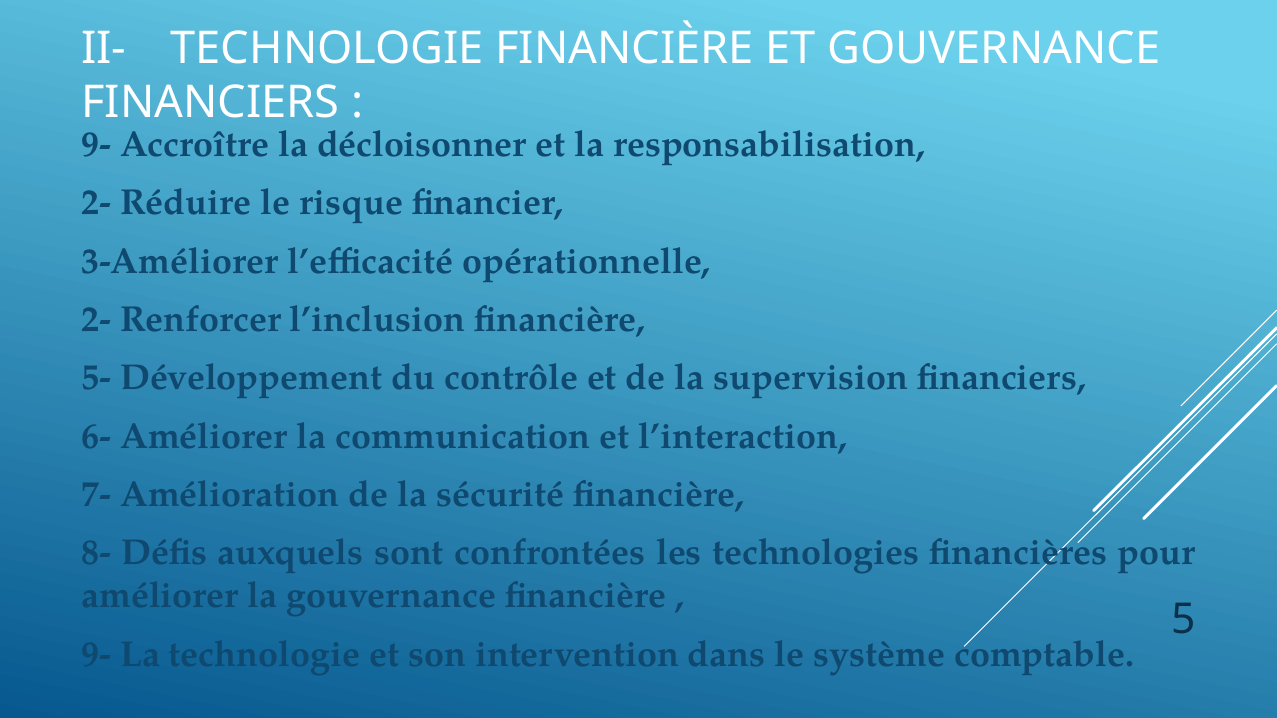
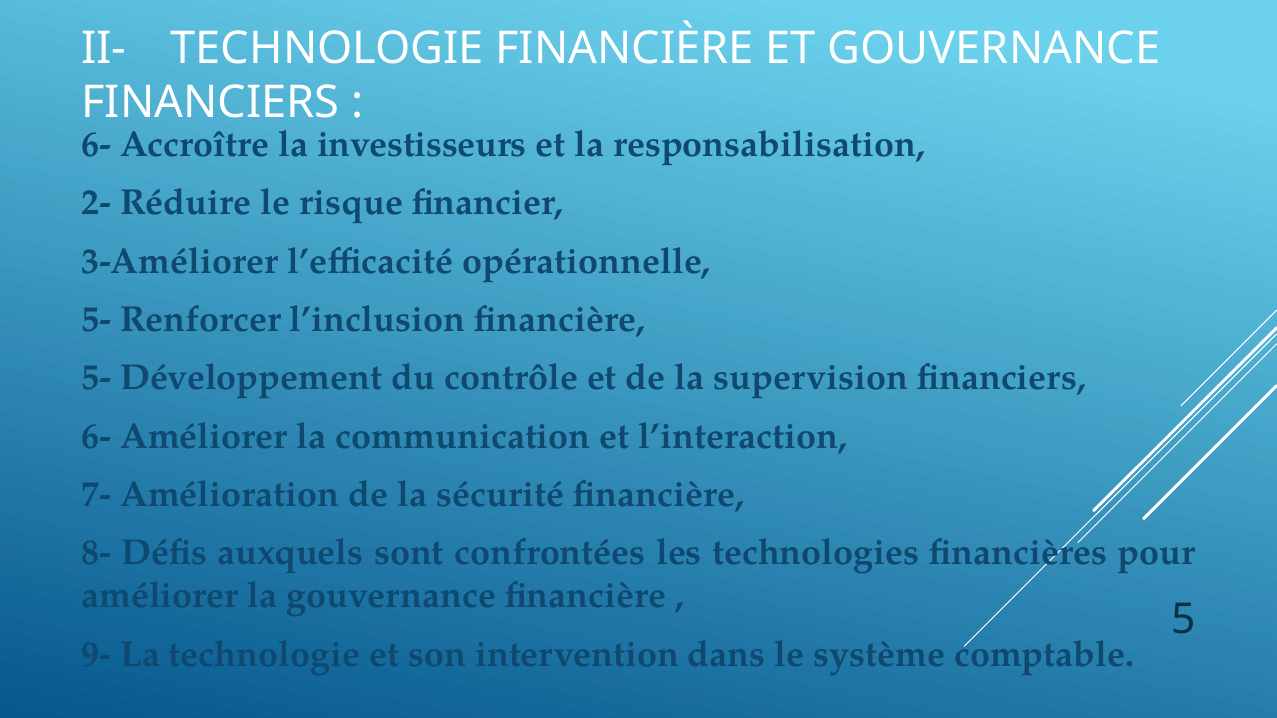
9-: 9- -> 6- (96, 145)
décloisonner: décloisonner -> investisseurs (422, 145)
2-: 2- -> 5- (96, 320)
